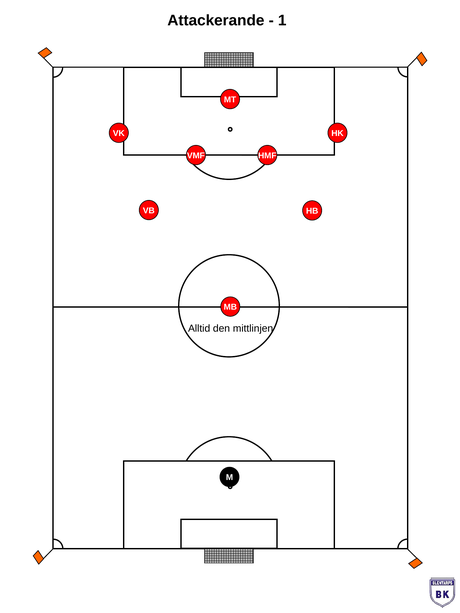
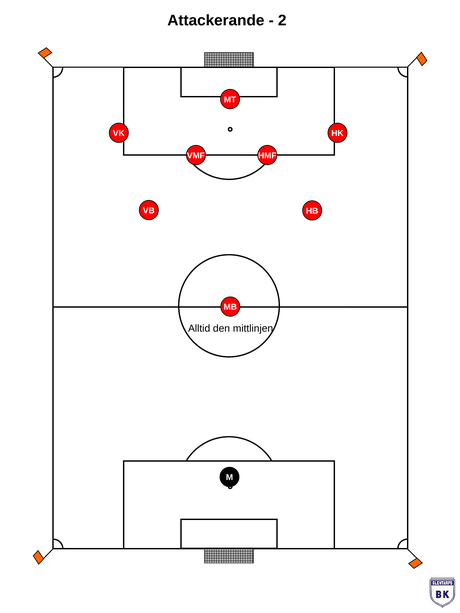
1: 1 -> 2 (282, 21)
